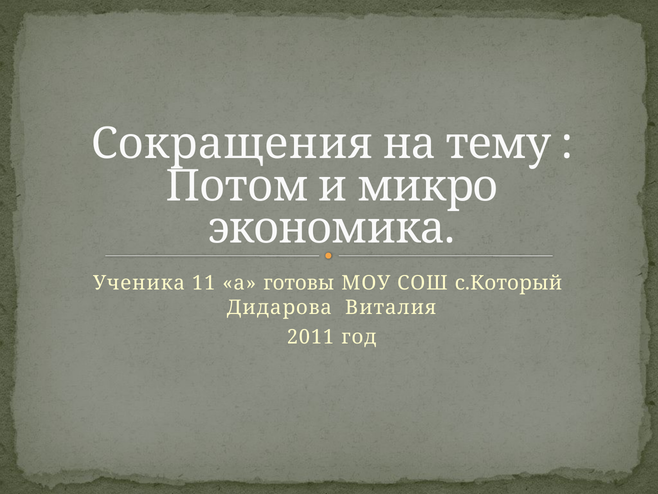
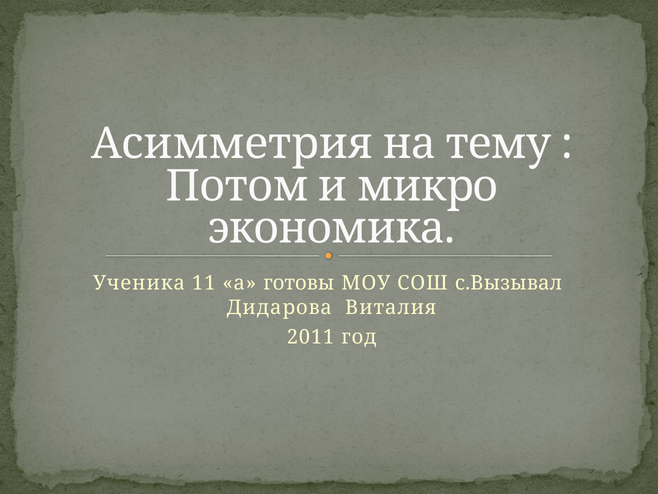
Сокращения: Сокращения -> Асимметрия (232, 144)
с.Который: с.Который -> с.Вызывал (509, 283)
